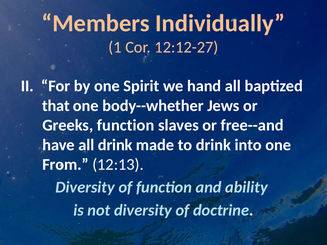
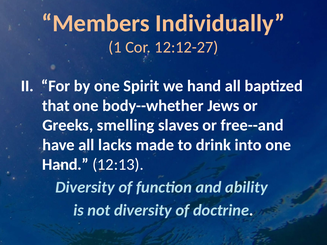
Greeks function: function -> smelling (126, 125)
all drink: drink -> lacks (115, 145)
From: From -> Hand (66, 165)
